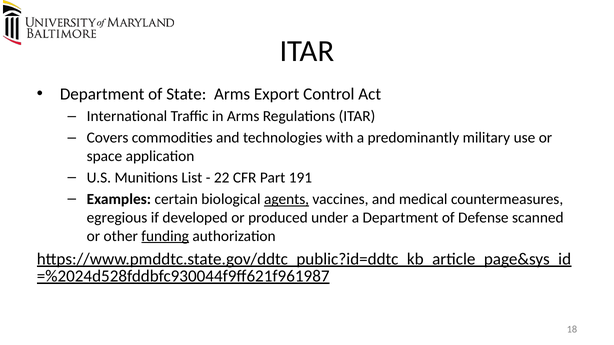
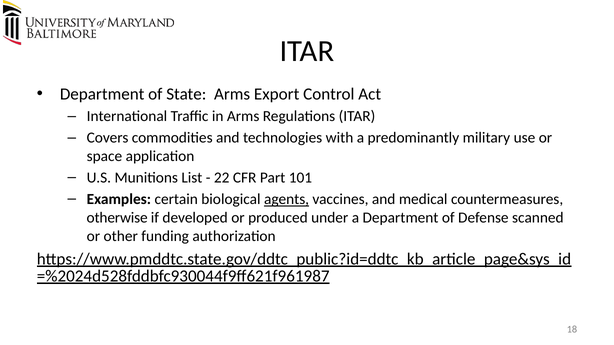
191: 191 -> 101 (300, 178)
egregious: egregious -> otherwise (117, 218)
funding underline: present -> none (165, 236)
